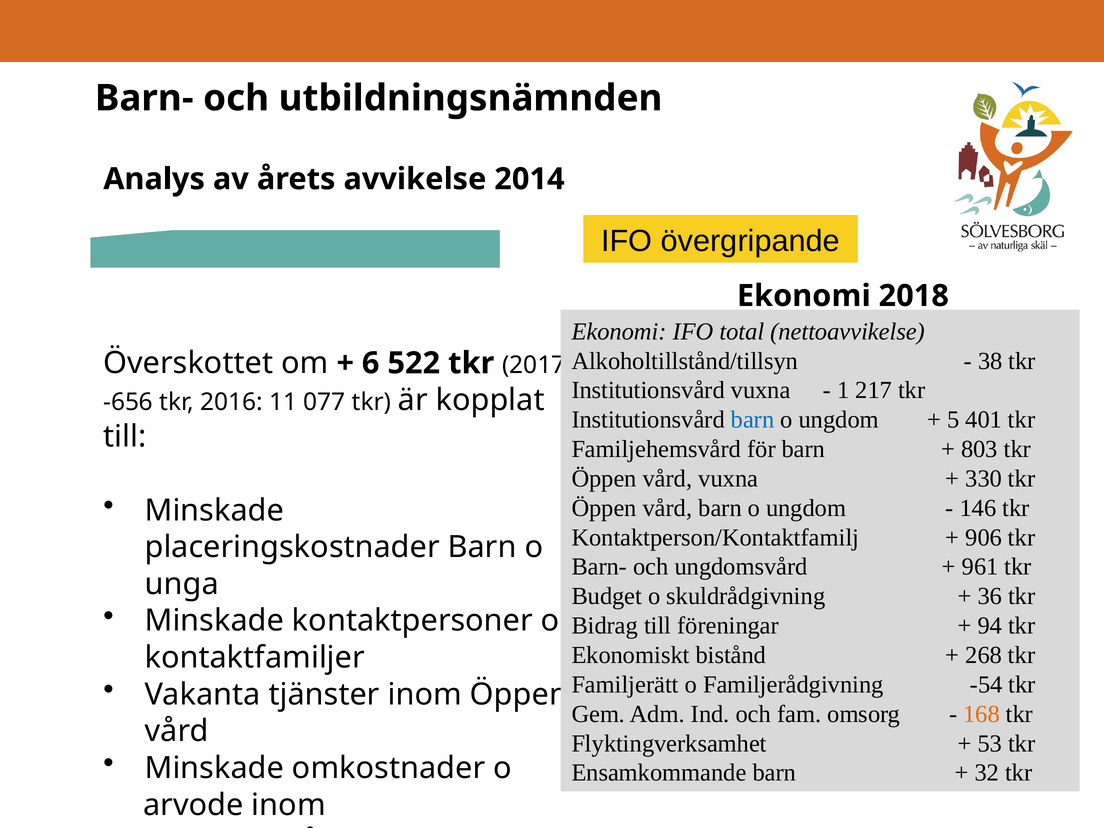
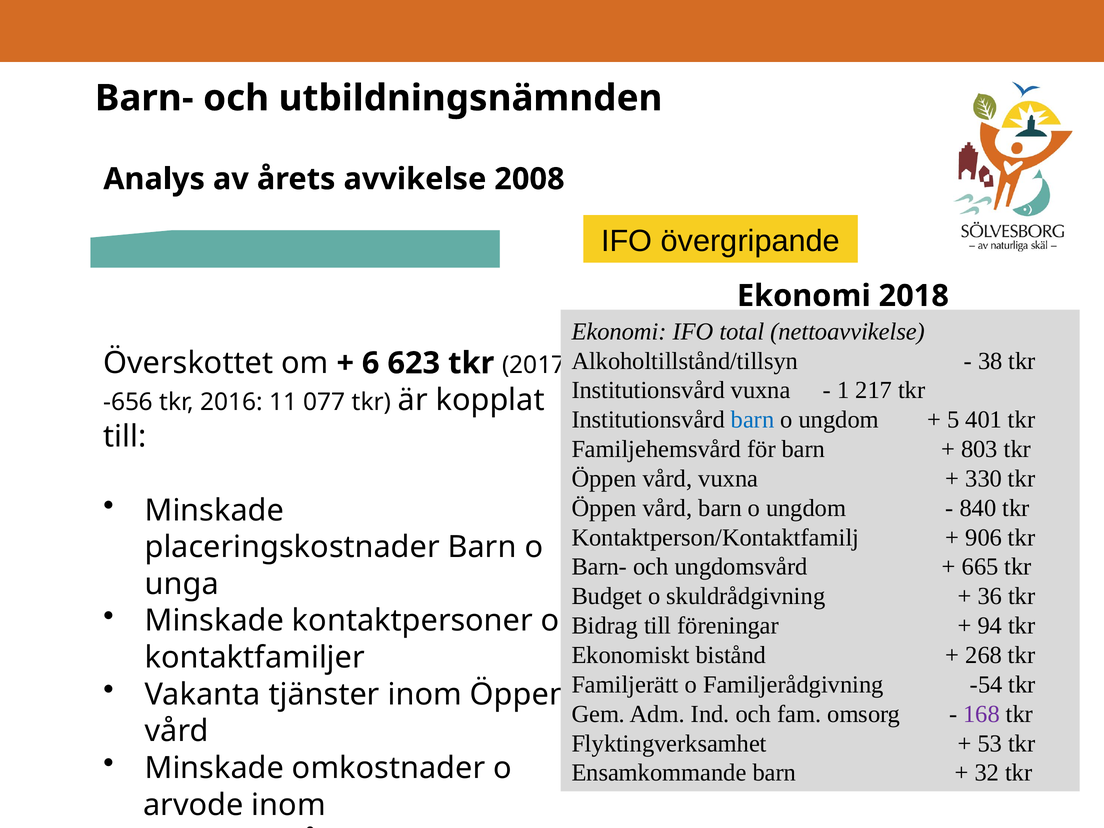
2014: 2014 -> 2008 (529, 179)
522: 522 -> 623 (414, 363)
146: 146 -> 840 (978, 508)
961: 961 -> 665 (980, 567)
168 colour: orange -> purple (982, 714)
